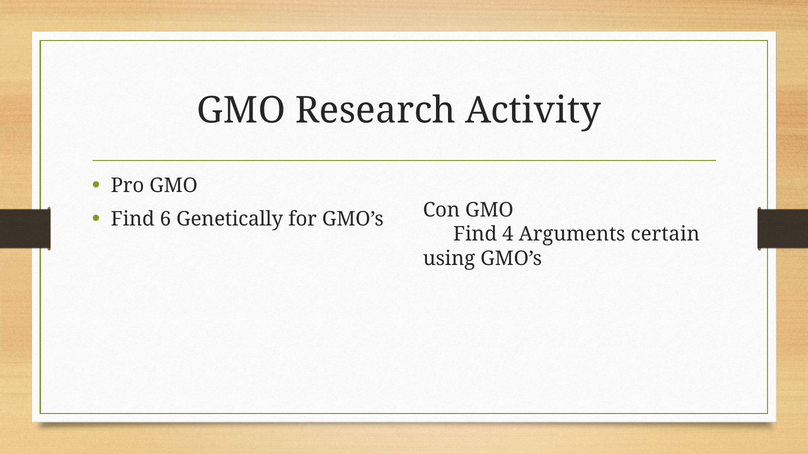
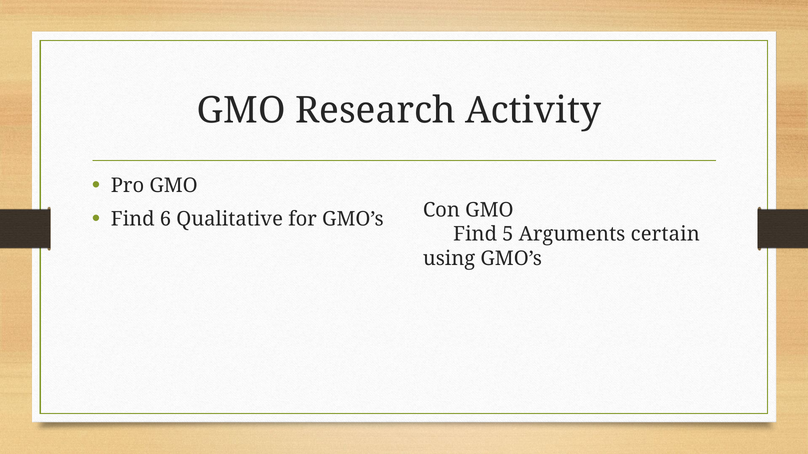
Genetically: Genetically -> Qualitative (230, 219)
4: 4 -> 5 (508, 235)
